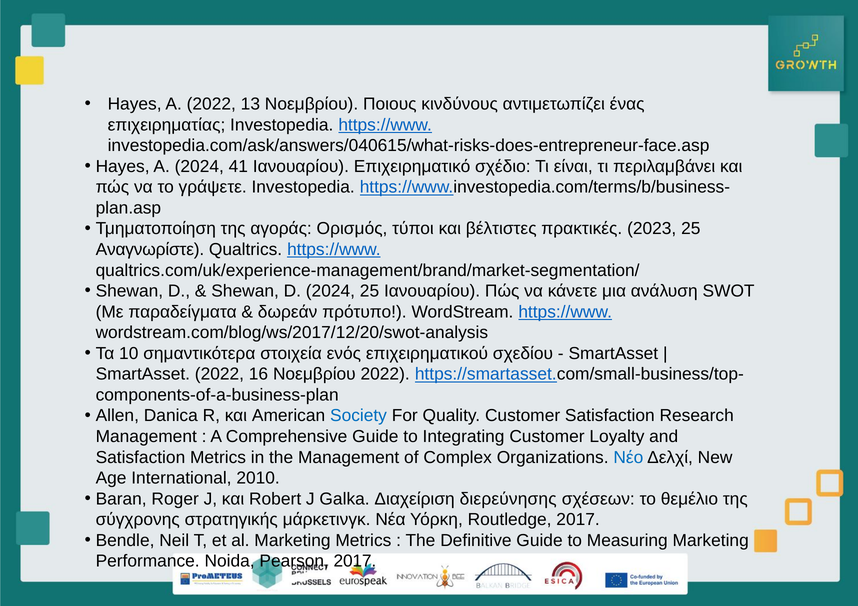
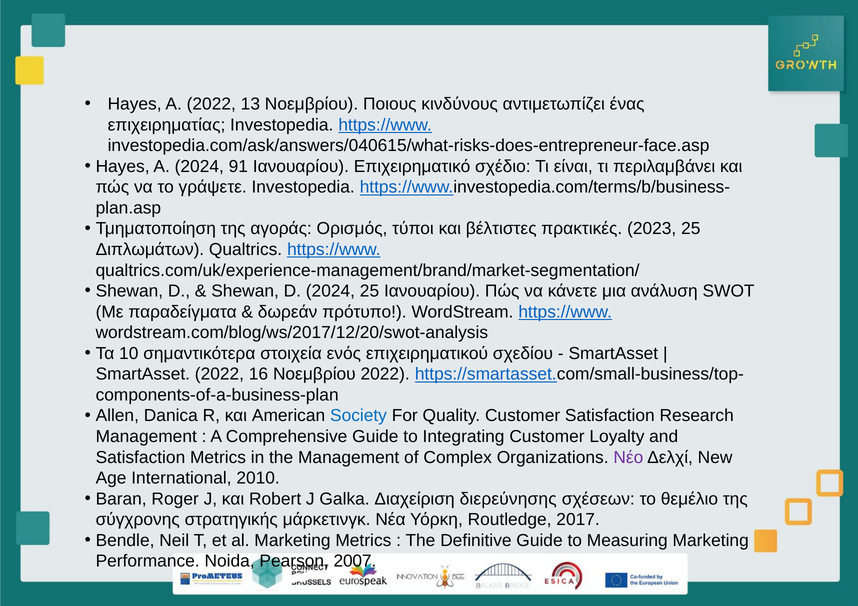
41: 41 -> 91 (238, 167)
Αναγνωρίστε: Αναγνωρίστε -> Διπλωμάτων (150, 250)
Νέο colour: blue -> purple (628, 458)
Pearson 2017: 2017 -> 2007 (355, 562)
